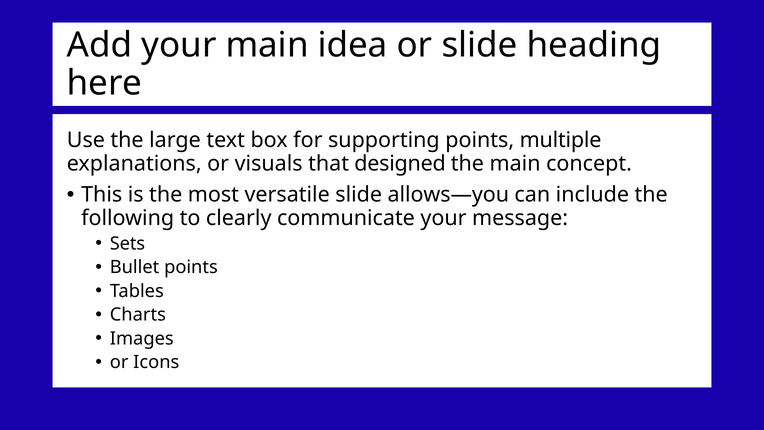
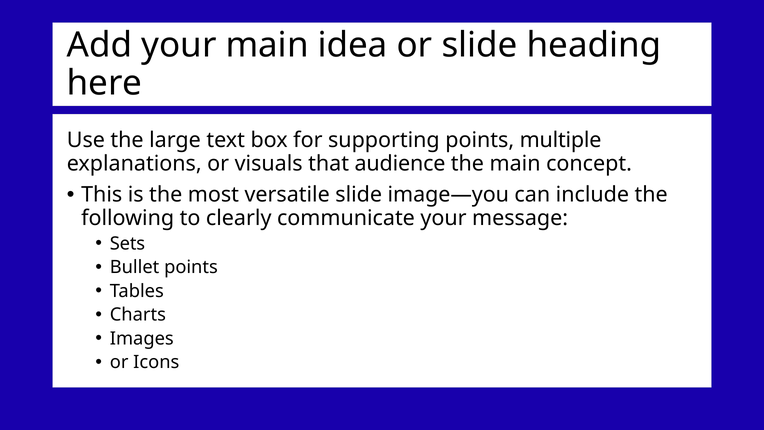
designed: designed -> audience (400, 163)
allows—you: allows—you -> image—you (448, 195)
